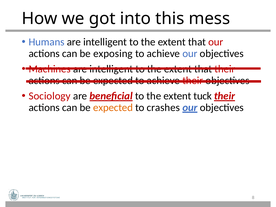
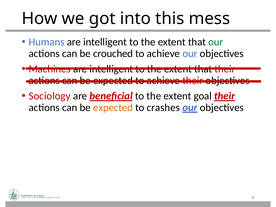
our colour: red -> green (216, 42)
exposing: exposing -> crouched (113, 54)
tuck: tuck -> goal (203, 96)
